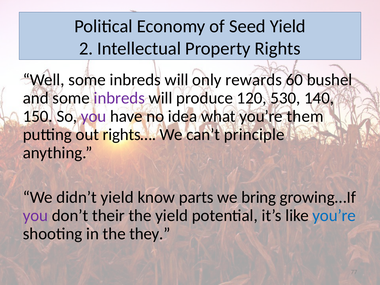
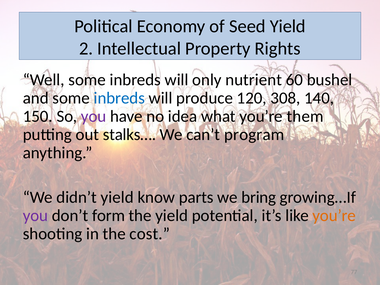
rewards: rewards -> nutrient (254, 80)
inbreds colour: purple -> blue (119, 98)
530: 530 -> 308 (285, 98)
rights…: rights… -> stalks… (129, 134)
principle: principle -> program (254, 134)
their: their -> form (109, 216)
you’re colour: blue -> orange (334, 216)
they: they -> cost (150, 234)
